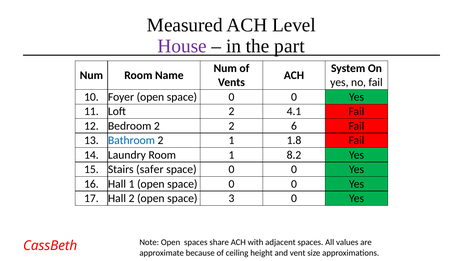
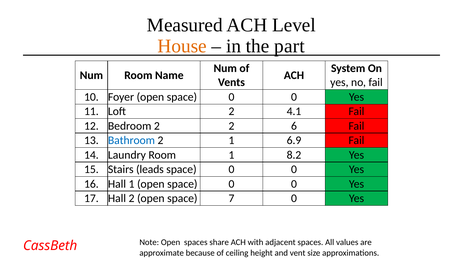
House colour: purple -> orange (182, 46)
1.8: 1.8 -> 6.9 (294, 140)
safer: safer -> leads (150, 169)
3: 3 -> 7 (231, 198)
